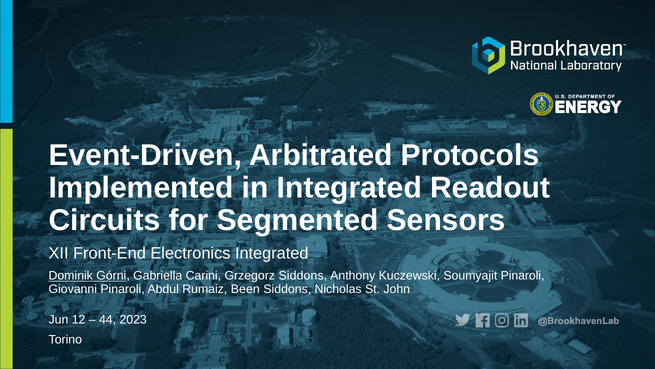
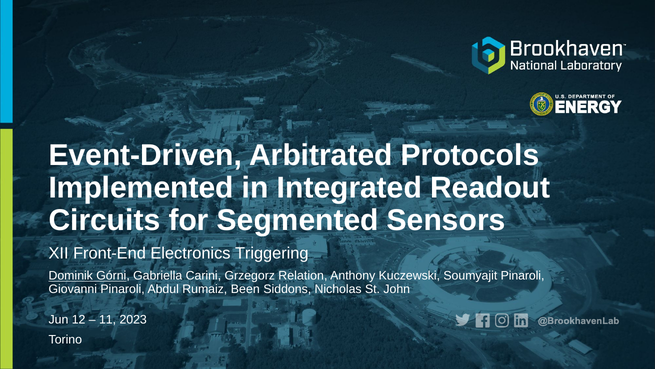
Electronics Integrated: Integrated -> Triggering (272, 253)
Grzegorz Siddons: Siddons -> Relation (303, 275)
44: 44 -> 11 (108, 319)
